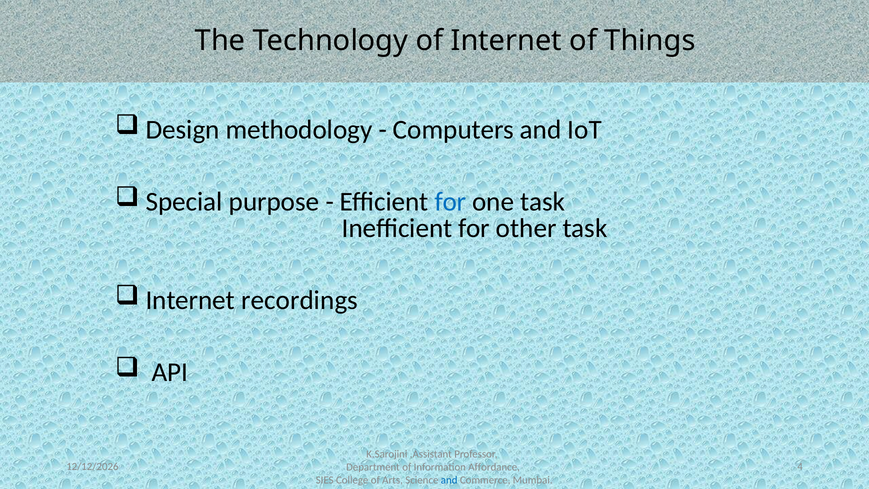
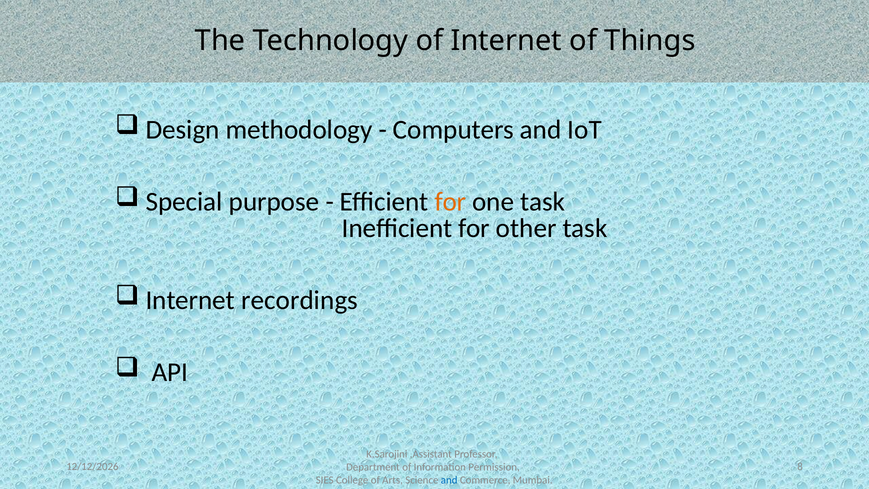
for colour: blue -> orange (450, 202)
4: 4 -> 8 (800, 467)
Affordance: Affordance -> Permission (494, 467)
